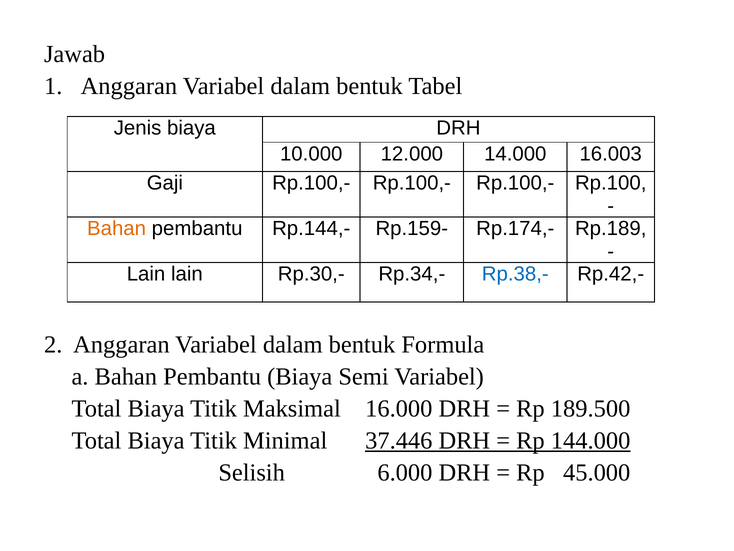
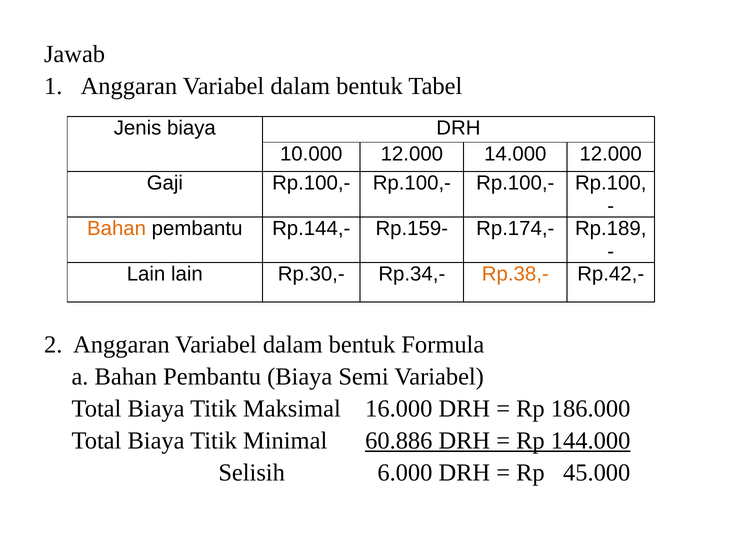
14.000 16.003: 16.003 -> 12.000 (611, 154)
Rp.38,- colour: blue -> orange (515, 274)
189.500: 189.500 -> 186.000 (591, 408)
37.446: 37.446 -> 60.886 (399, 440)
